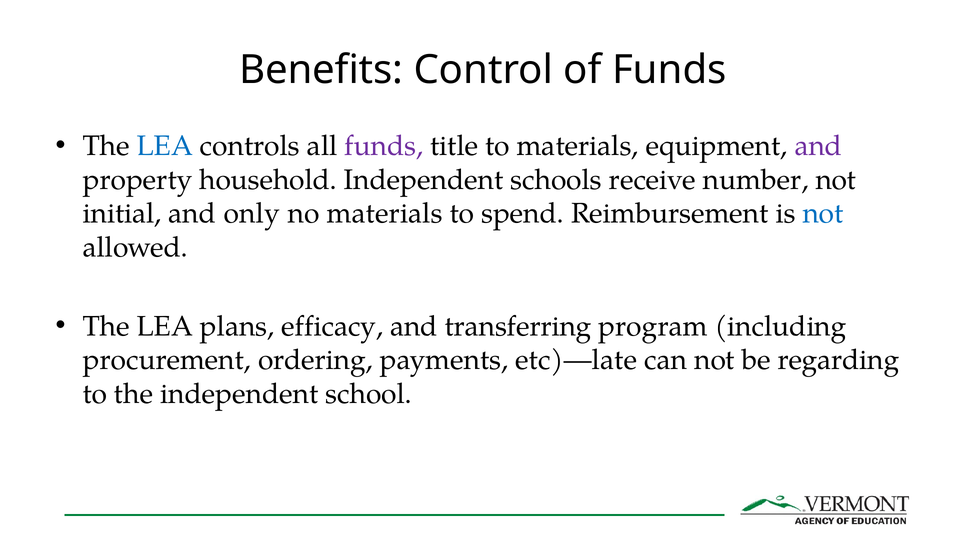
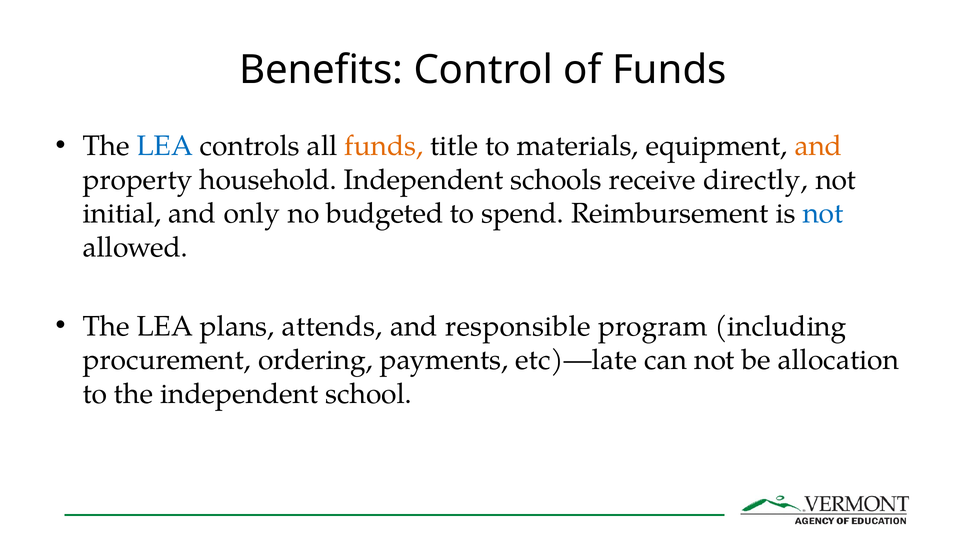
funds colour: purple -> orange (384, 146)
and colour: purple -> orange (818, 146)
number: number -> directly (756, 180)
no materials: materials -> budgeted (385, 213)
efficacy: efficacy -> attends (332, 326)
transferring: transferring -> responsible (518, 326)
regarding: regarding -> allocation (838, 360)
